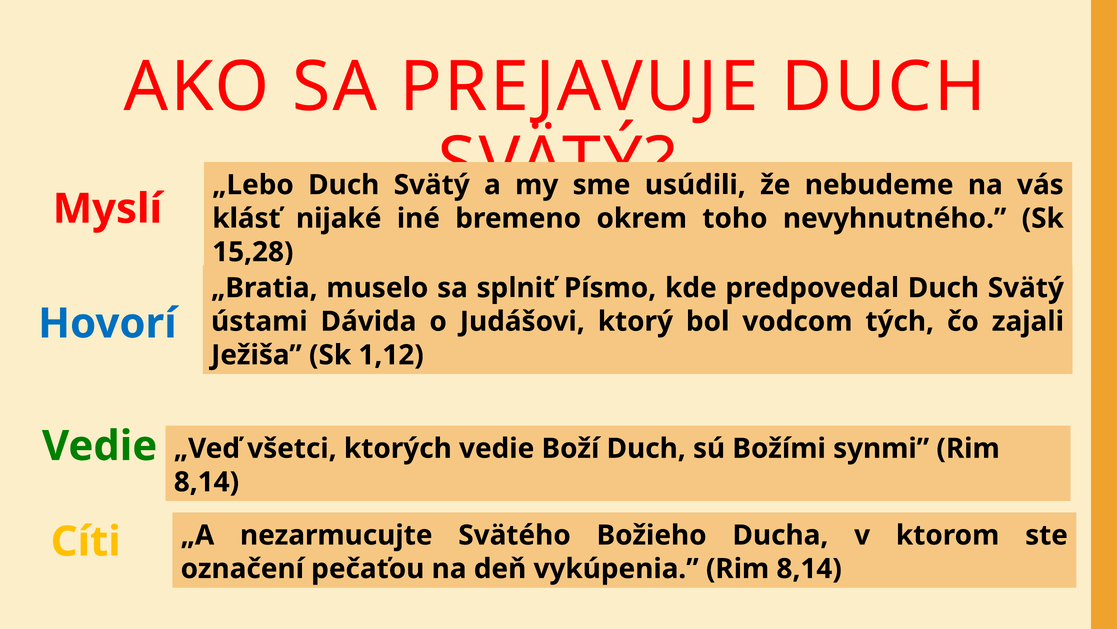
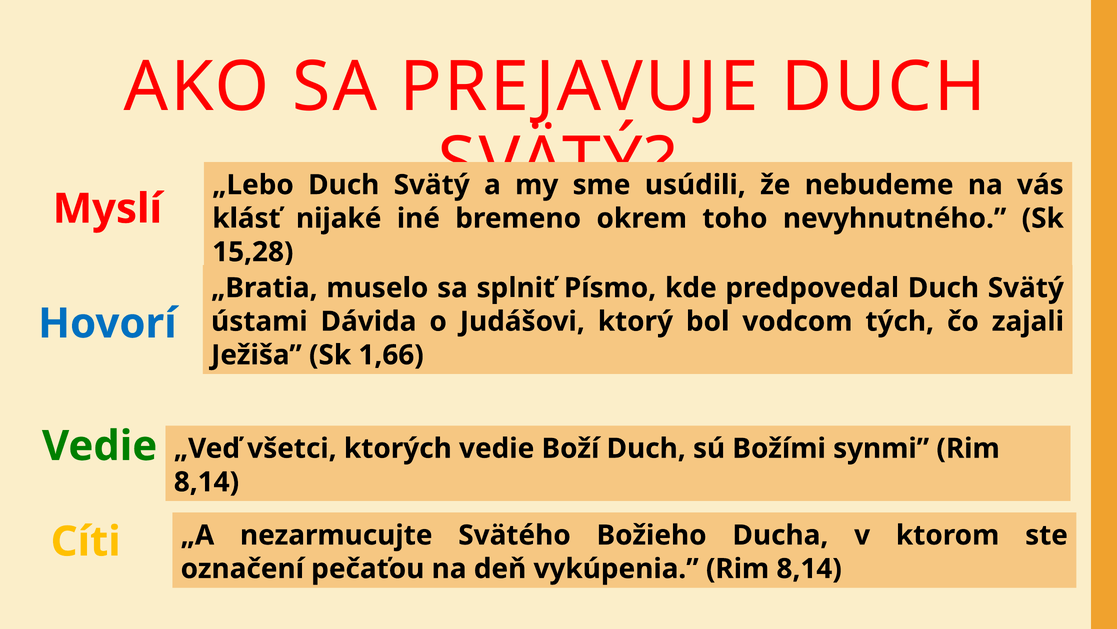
1,12: 1,12 -> 1,66 (391, 355)
